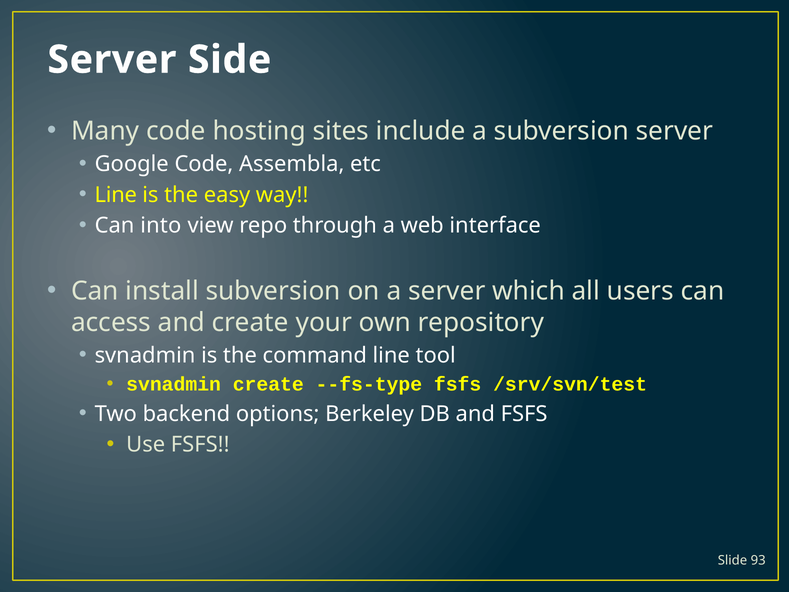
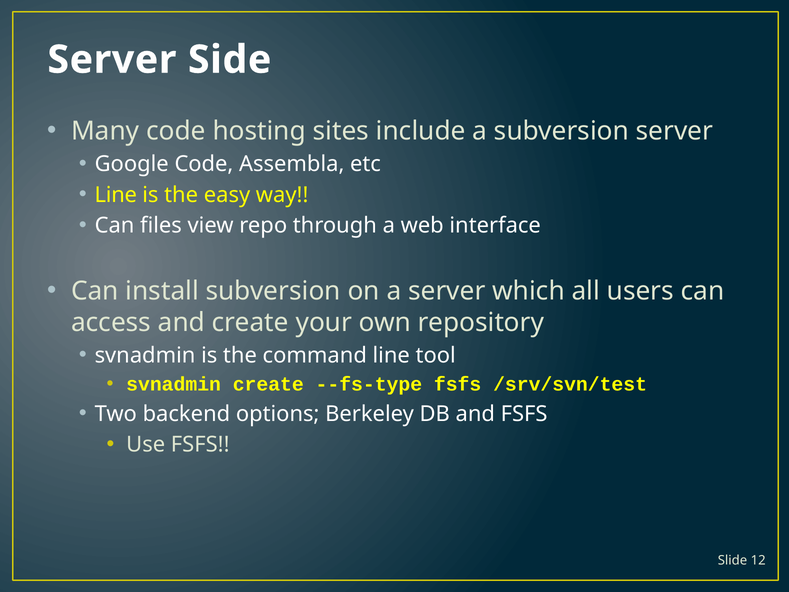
into: into -> files (161, 226)
93: 93 -> 12 (758, 560)
